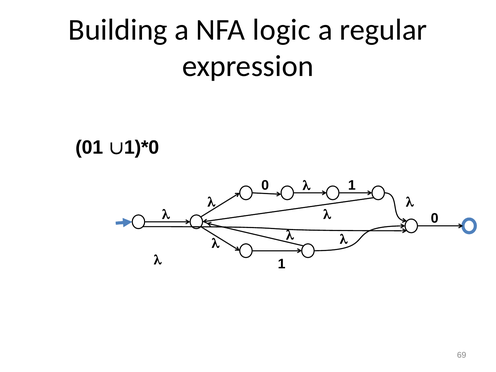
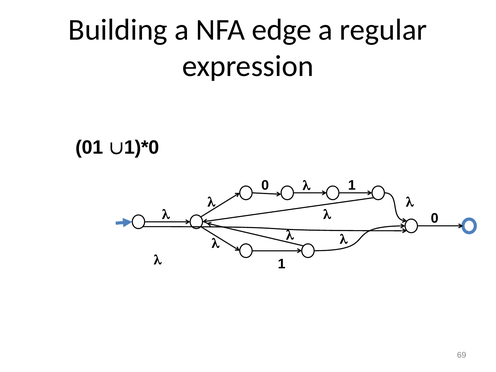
logic: logic -> edge (282, 30)
